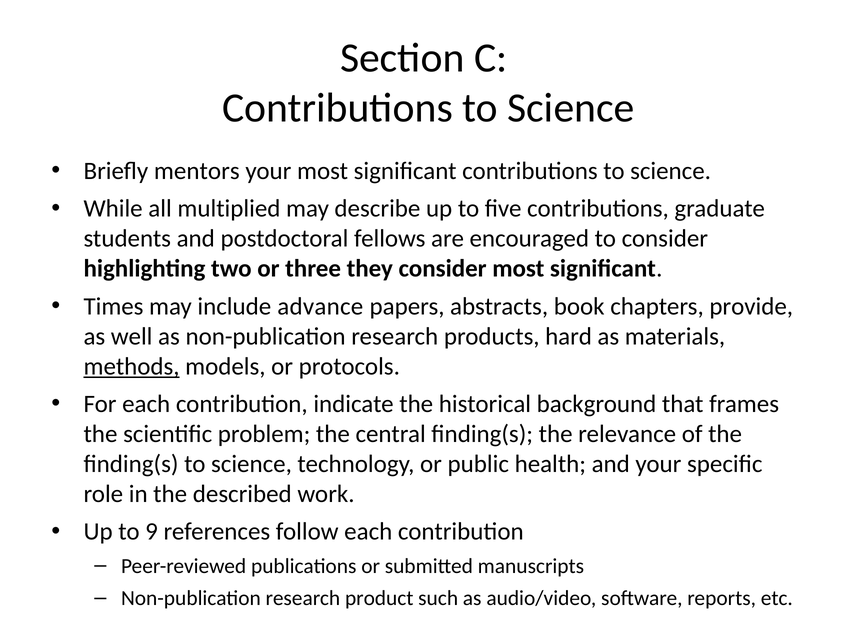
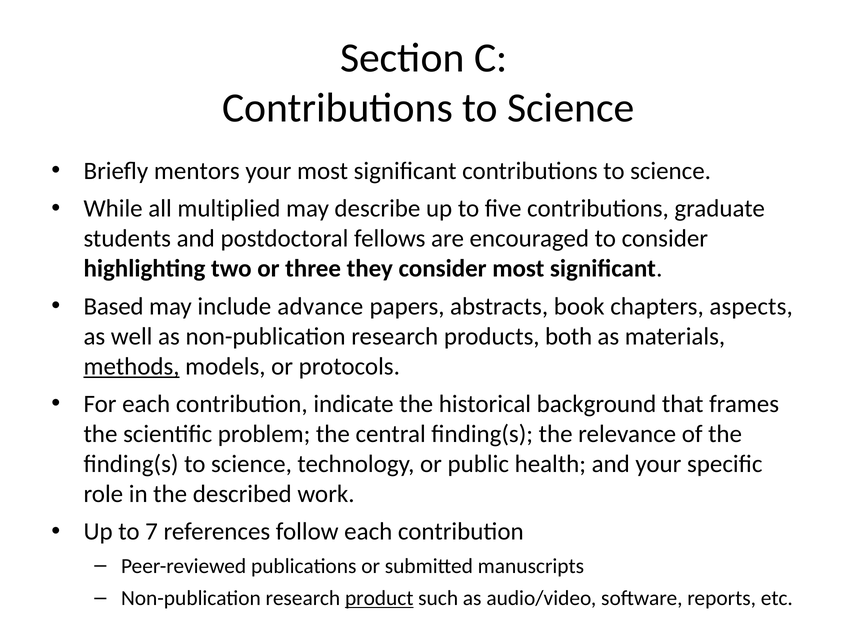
Times: Times -> Based (114, 306)
provide: provide -> aspects (751, 306)
hard: hard -> both (569, 336)
9: 9 -> 7 (152, 531)
product underline: none -> present (379, 598)
